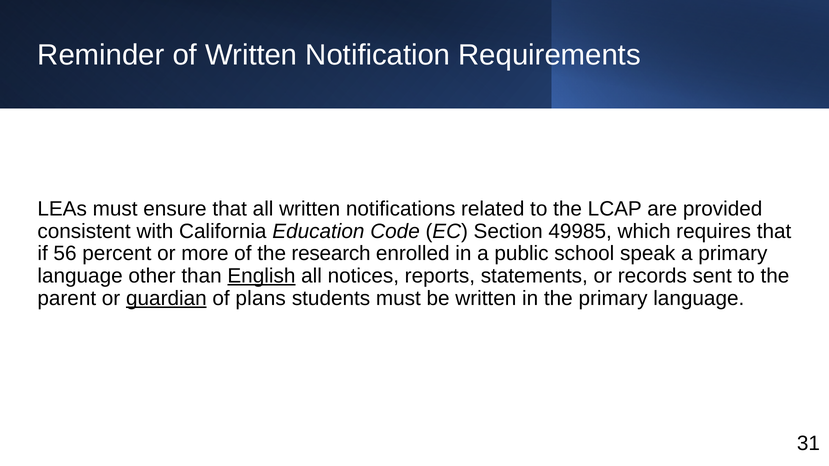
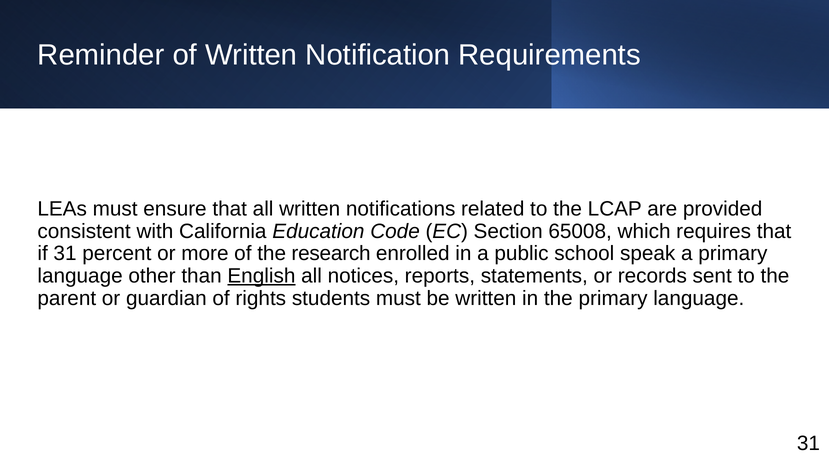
49985: 49985 -> 65008 (580, 231)
if 56: 56 -> 31 (65, 254)
guardian underline: present -> none (166, 298)
plans: plans -> rights (261, 298)
